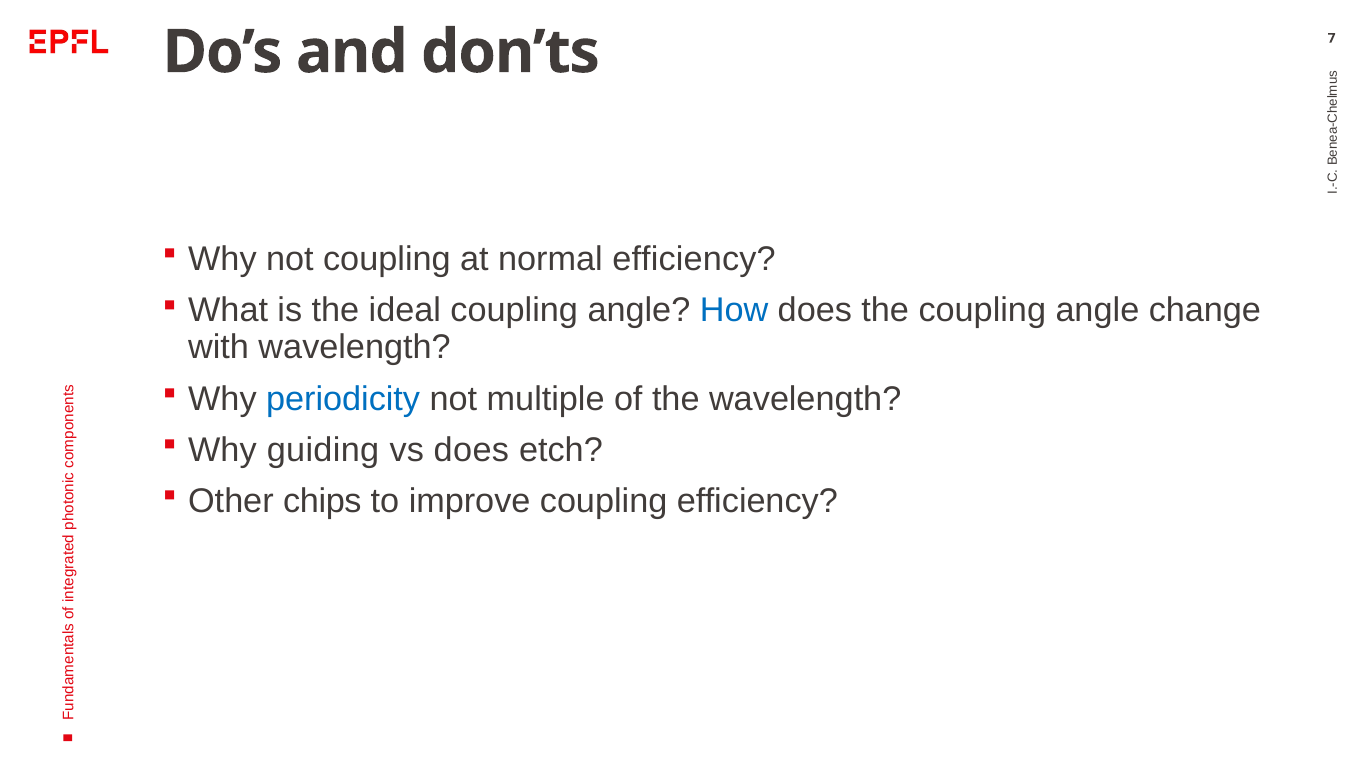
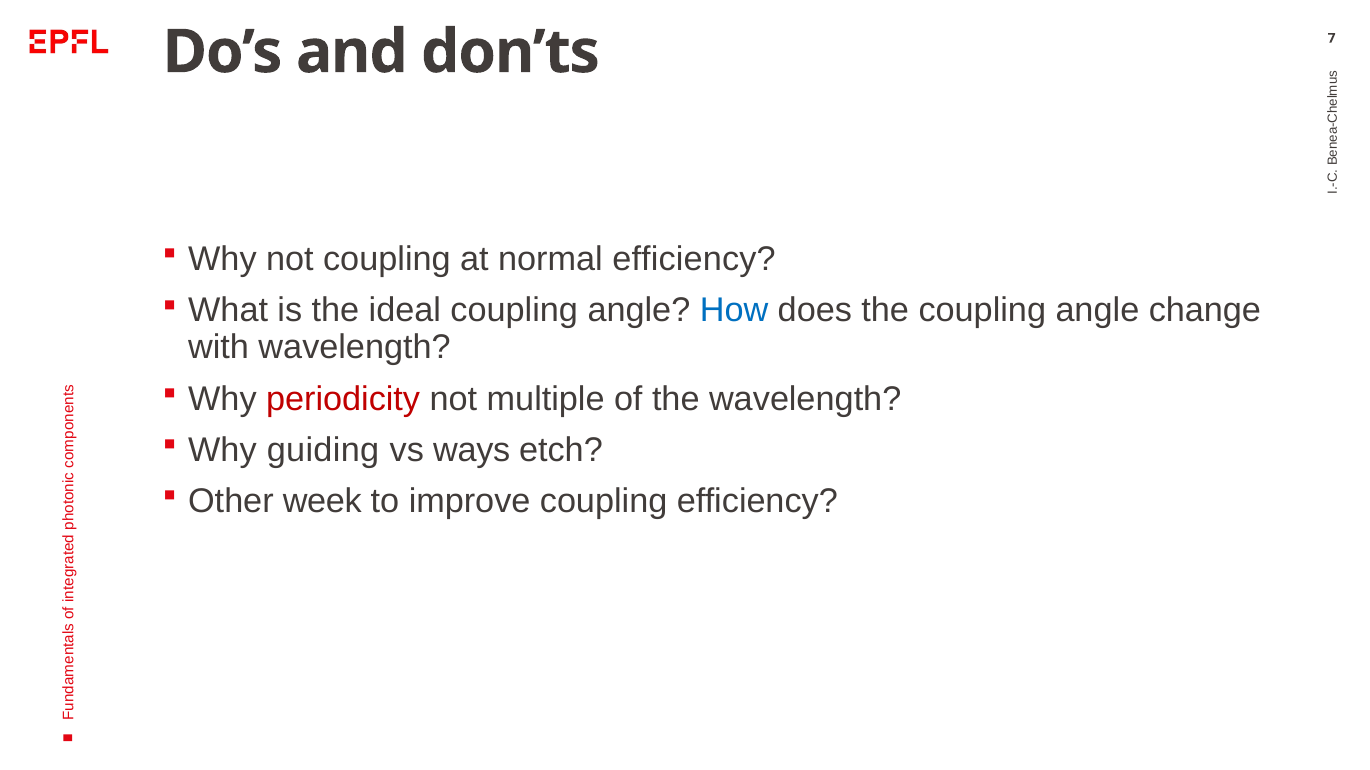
periodicity colour: blue -> red (343, 399)
vs does: does -> ways (472, 450)
chips: chips -> week (322, 502)
